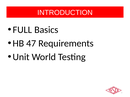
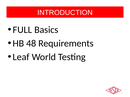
47: 47 -> 48 (31, 44)
Unit: Unit -> Leaf (21, 57)
